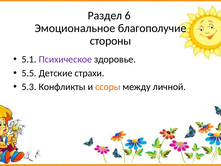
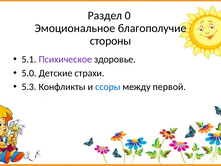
6: 6 -> 0 (128, 16)
5.5: 5.5 -> 5.0 (29, 73)
ссоры colour: orange -> blue (108, 87)
личной: личной -> первой (169, 87)
